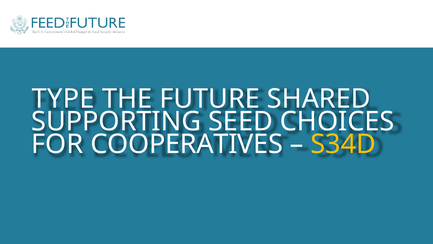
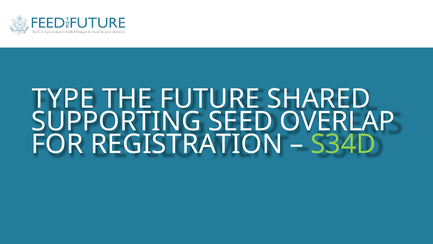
CHOICES: CHOICES -> OVERLAP (337, 121)
COOPERATIVES: COOPERATIVES -> REGISTRATION (186, 144)
S34D colour: yellow -> light green (343, 144)
